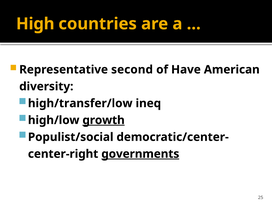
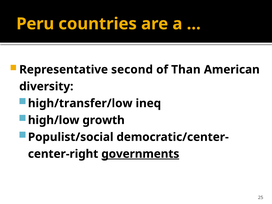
High: High -> Peru (35, 24)
Have: Have -> Than (186, 70)
growth underline: present -> none (104, 120)
